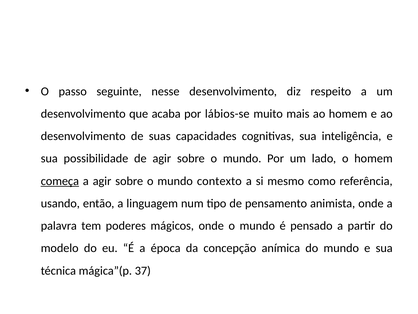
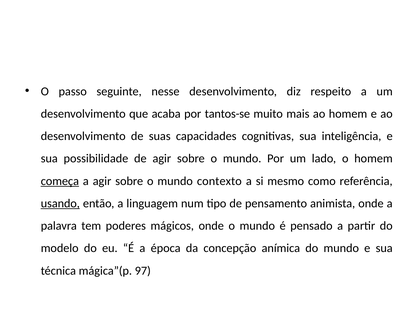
lábios-se: lábios-se -> tantos-se (227, 114)
usando underline: none -> present (60, 203)
37: 37 -> 97 (143, 270)
